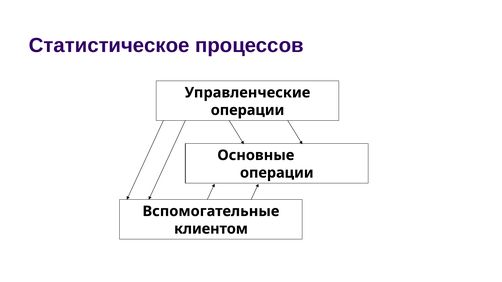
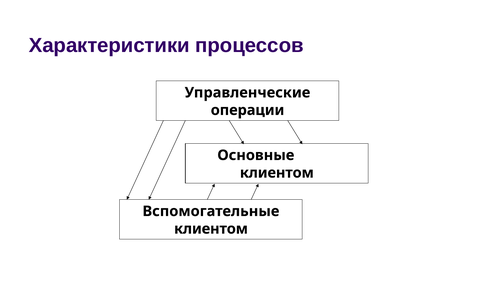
Статистическое: Статистическое -> Характеристики (109, 46)
операции: операции -> клиентом (277, 173)
